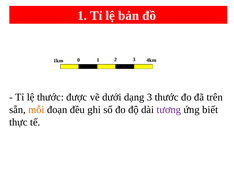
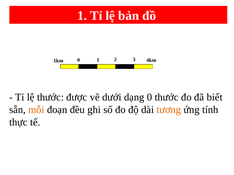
dạng 3: 3 -> 0 (150, 97)
trên: trên -> biết (215, 97)
tương colour: purple -> orange (169, 110)
biết: biết -> tính (210, 110)
